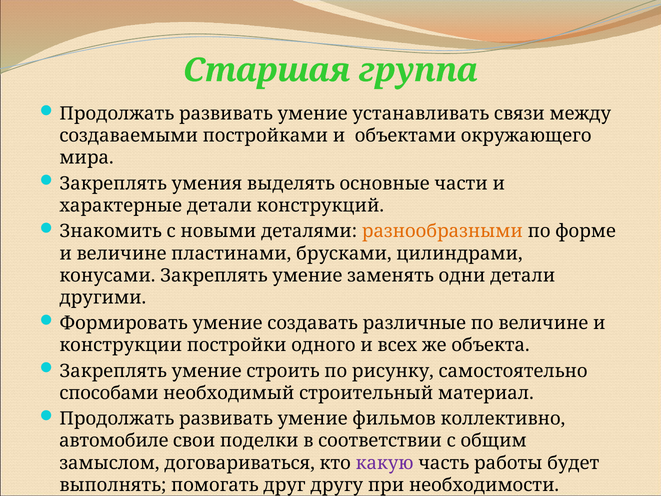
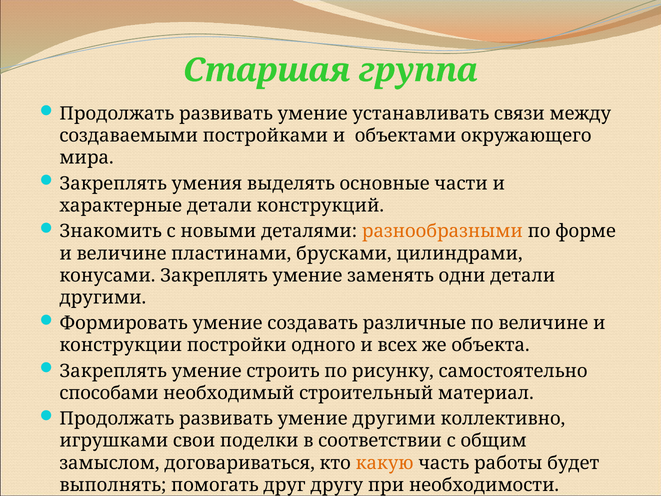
умение фильмов: фильмов -> другими (394, 419)
автомобиле: автомобиле -> игрушками (114, 441)
какую colour: purple -> orange (385, 463)
